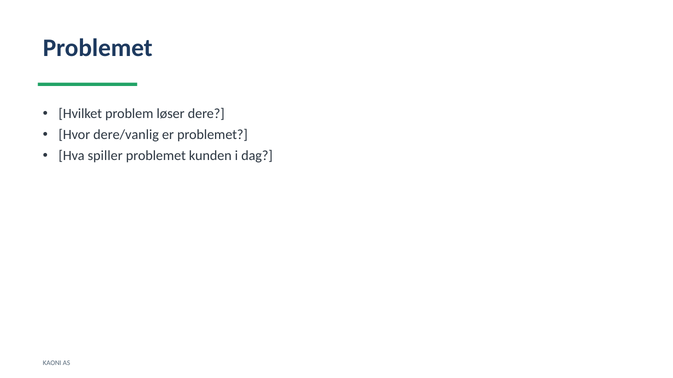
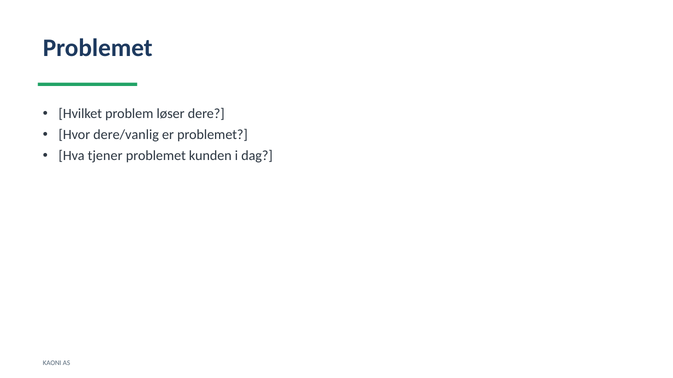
spiller: spiller -> tjener (105, 156)
